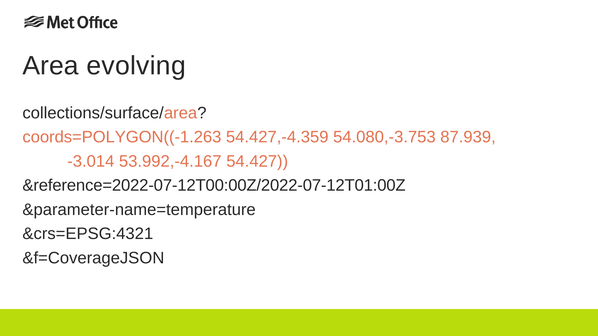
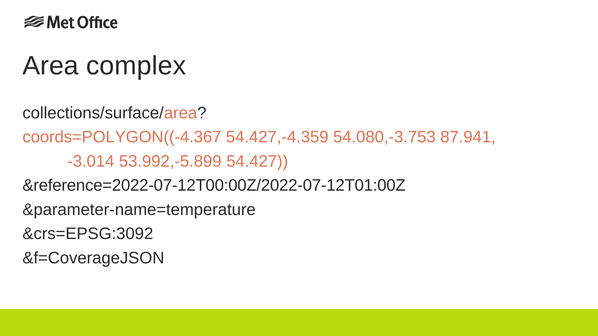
evolving: evolving -> complex (136, 66)
coords=POLYGON((-1.263: coords=POLYGON((-1.263 -> coords=POLYGON((-4.367 (122, 137)
87.939: 87.939 -> 87.941 (468, 137)
53.992,-4.167: 53.992,-4.167 -> 53.992,-5.899 (170, 161)
&crs=EPSG:4321: &crs=EPSG:4321 -> &crs=EPSG:3092 (88, 234)
